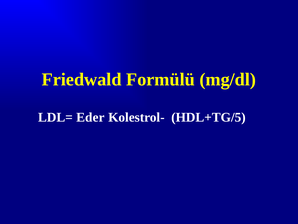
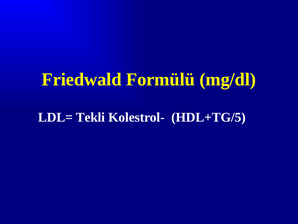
Eder: Eder -> Tekli (90, 117)
